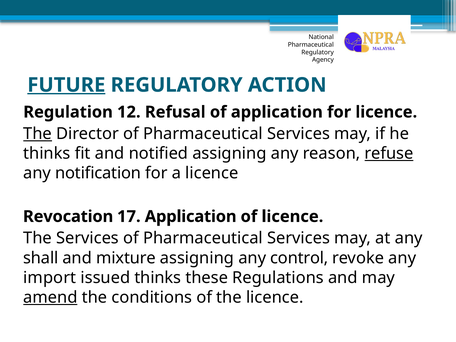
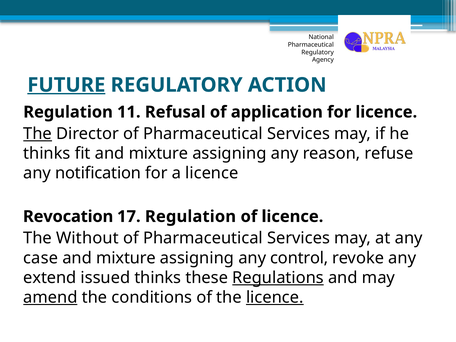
12: 12 -> 11 (129, 112)
fit and notified: notified -> mixture (158, 153)
refuse underline: present -> none (389, 153)
17 Application: Application -> Regulation (191, 217)
The Services: Services -> Without (87, 238)
shall: shall -> case (41, 258)
import: import -> extend (50, 278)
Regulations underline: none -> present (278, 278)
licence underline: none -> present (275, 297)
